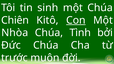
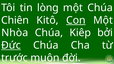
sinh: sinh -> lòng (48, 8)
Tình: Tình -> Kiêp (80, 33)
Đức underline: none -> present (11, 45)
